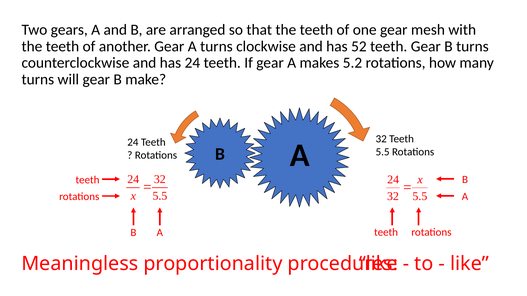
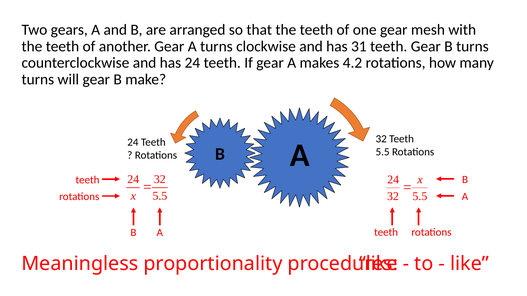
52: 52 -> 31 (359, 46)
5.2: 5.2 -> 4.2 (352, 63)
